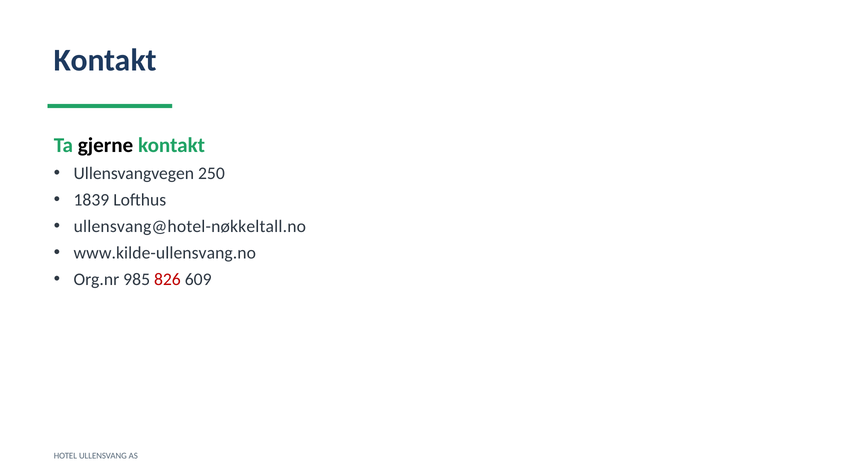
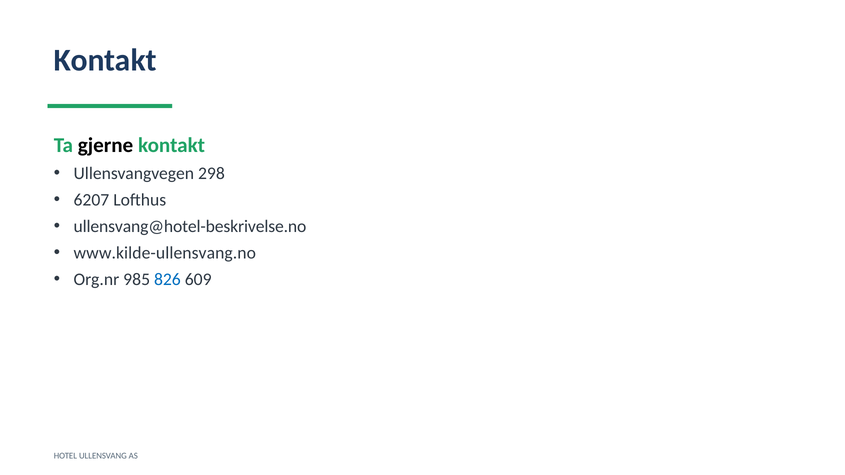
250: 250 -> 298 (211, 174)
1839: 1839 -> 6207 (91, 200)
ullensvang@hotel-nøkkeltall.no: ullensvang@hotel-nøkkeltall.no -> ullensvang@hotel-beskrivelse.no (190, 227)
826 colour: red -> blue (167, 279)
